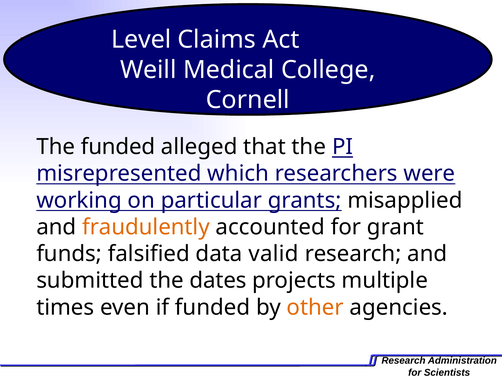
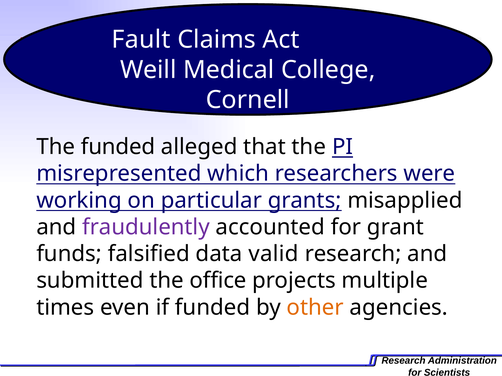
Level: Level -> Fault (141, 40)
fraudulently colour: orange -> purple (146, 227)
dates: dates -> office (218, 281)
